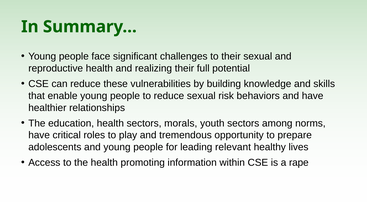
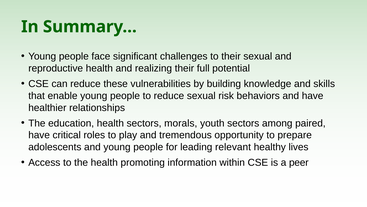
norms: norms -> paired (310, 123)
rape: rape -> peer (299, 162)
